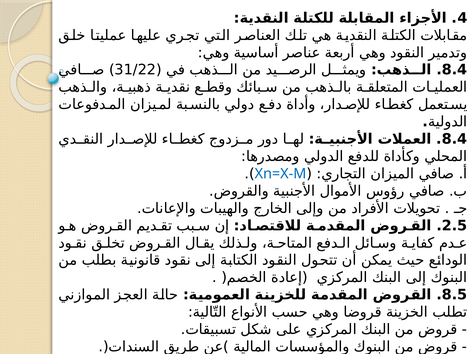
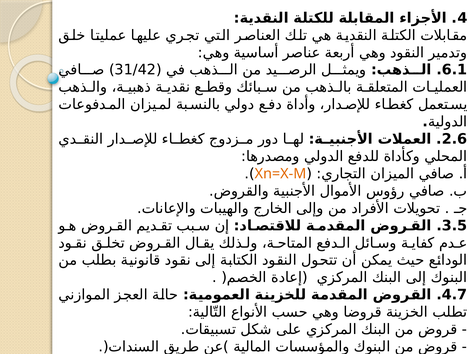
31/22: 31/22 -> 31/42 (135, 70)
8.4: 8.4 -> 6.1 (455, 70)
8.4: 8.4 -> 2.6 (455, 139)
Xn=X-M colour: blue -> orange (281, 174)
2.5: 2.5 -> 3.5 (455, 226)
8.5: 8.5 -> 4.7 (455, 295)
